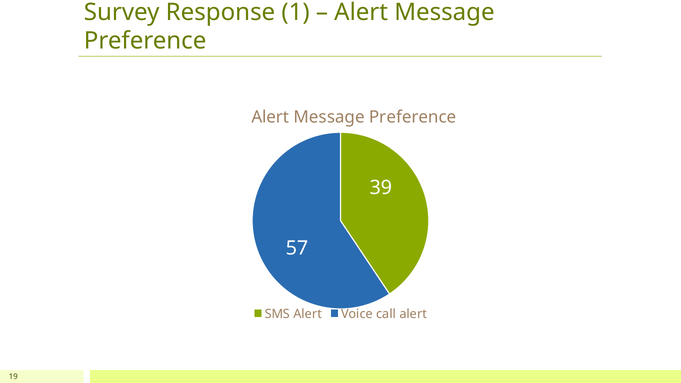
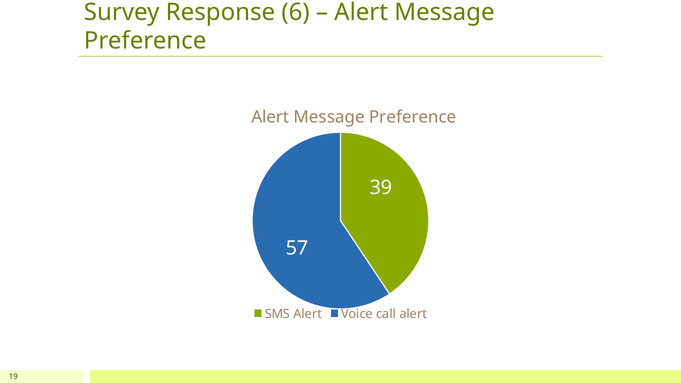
1: 1 -> 6 (296, 12)
